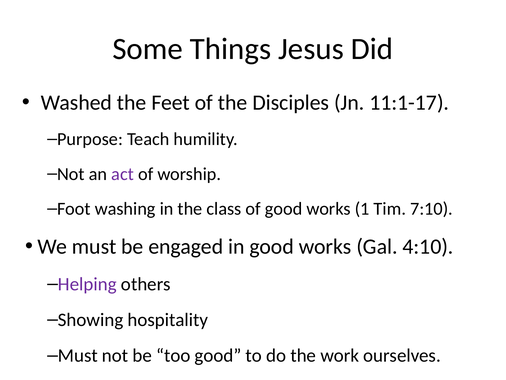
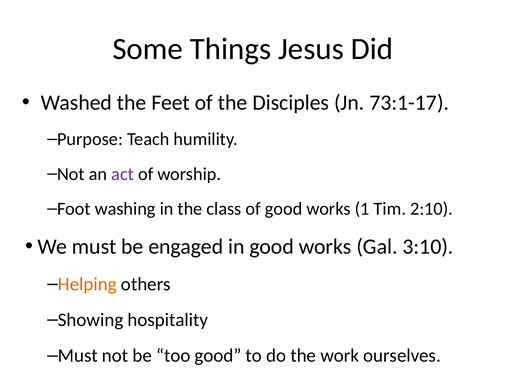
11:1-17: 11:1-17 -> 73:1-17 (409, 102)
7:10: 7:10 -> 2:10 (432, 209)
4:10: 4:10 -> 3:10 (428, 246)
Helping colour: purple -> orange (87, 284)
